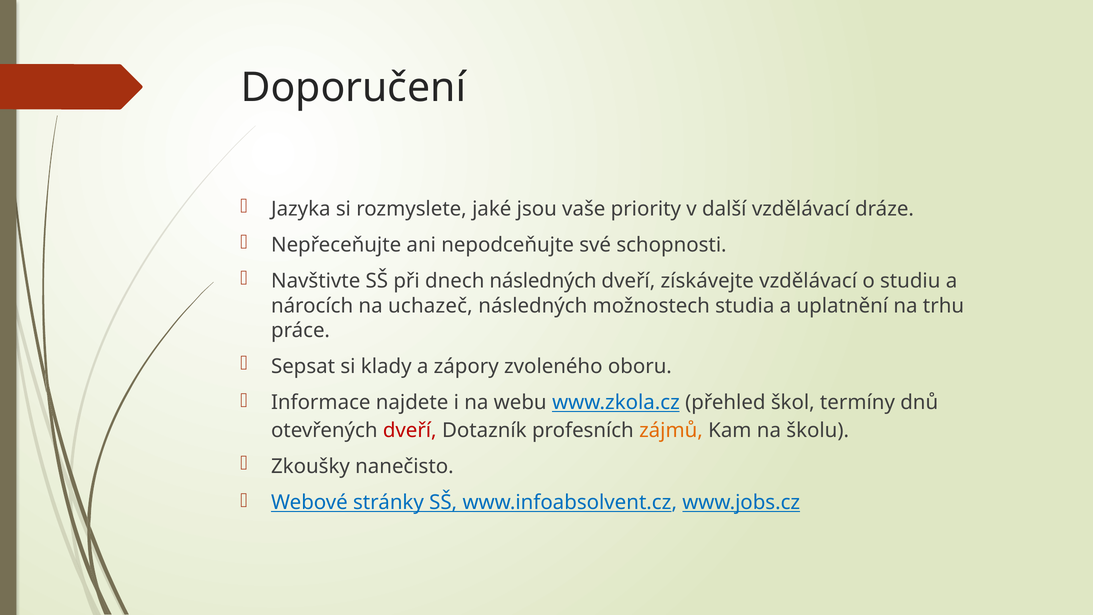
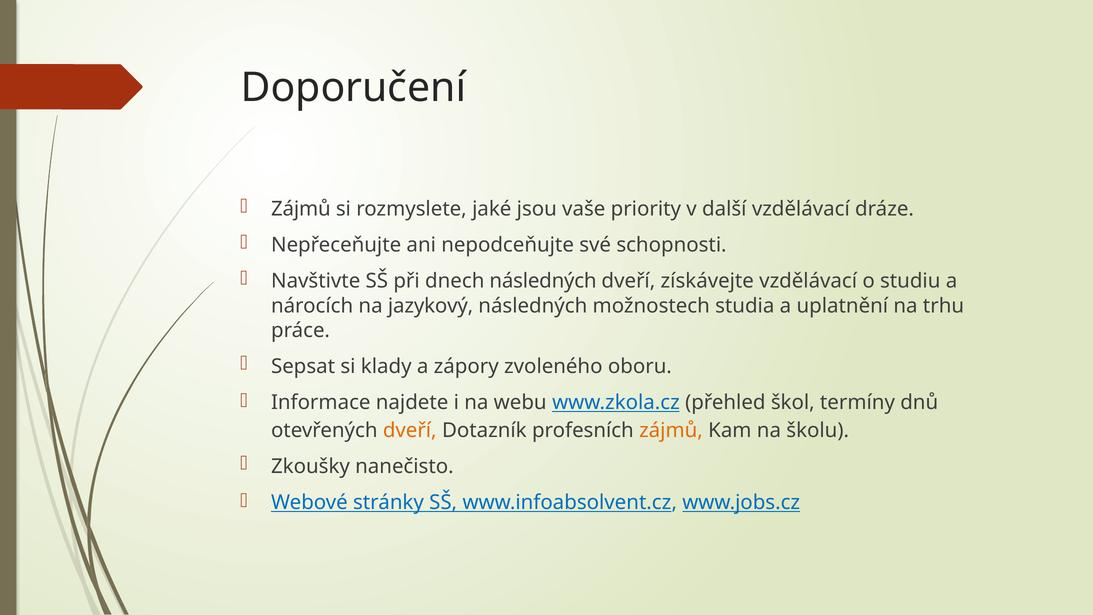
Jazyka: Jazyka -> Zájmů (301, 209)
uchazeč: uchazeč -> jazykový (431, 306)
dveří colour: red -> orange (410, 430)
